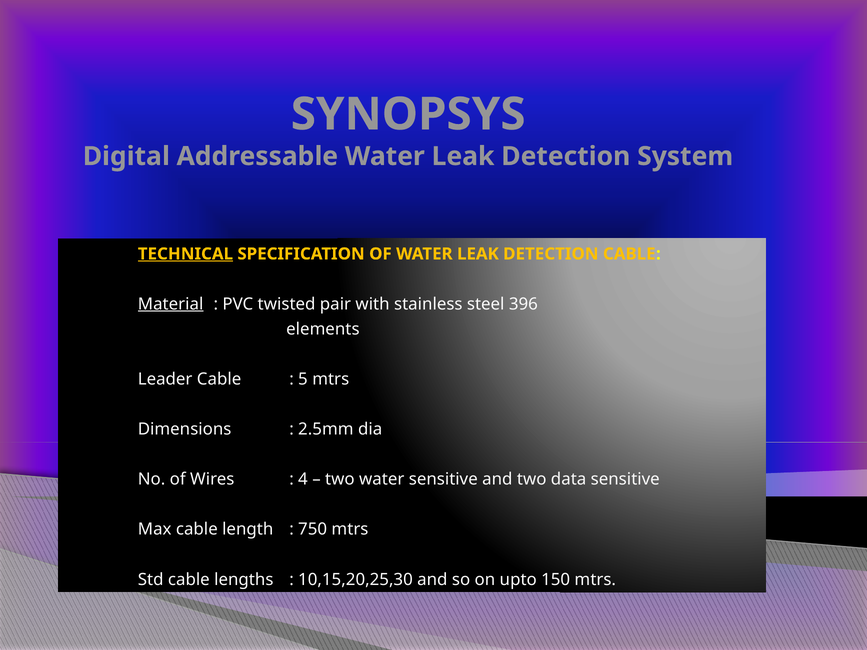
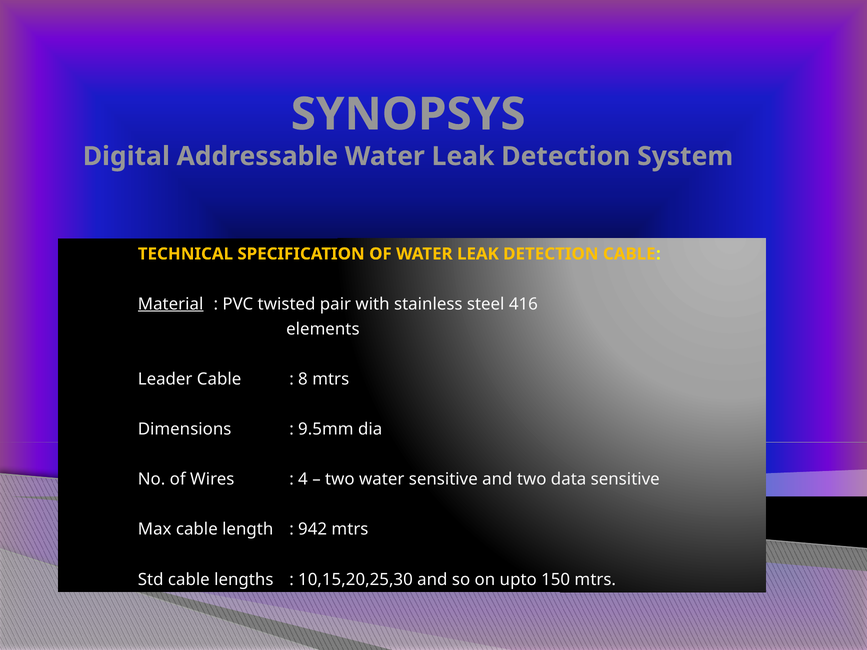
TECHNICAL underline: present -> none (185, 254)
396: 396 -> 416 (523, 304)
5: 5 -> 8 (303, 379)
2.5mm: 2.5mm -> 9.5mm (326, 429)
750: 750 -> 942 (313, 530)
